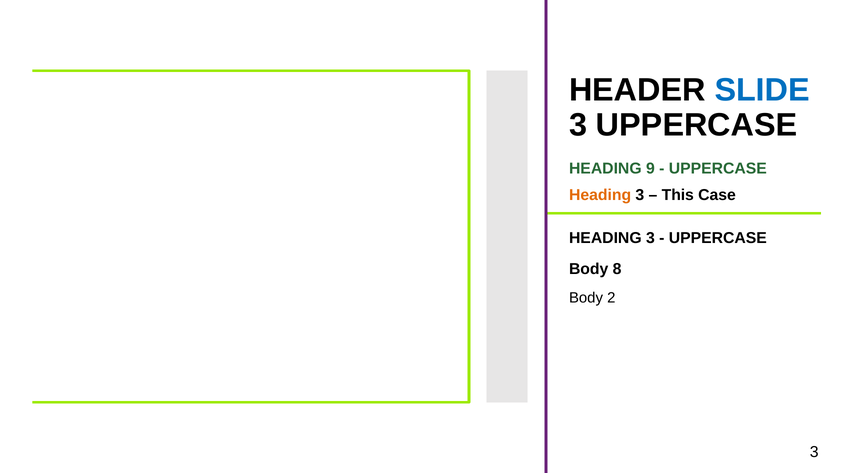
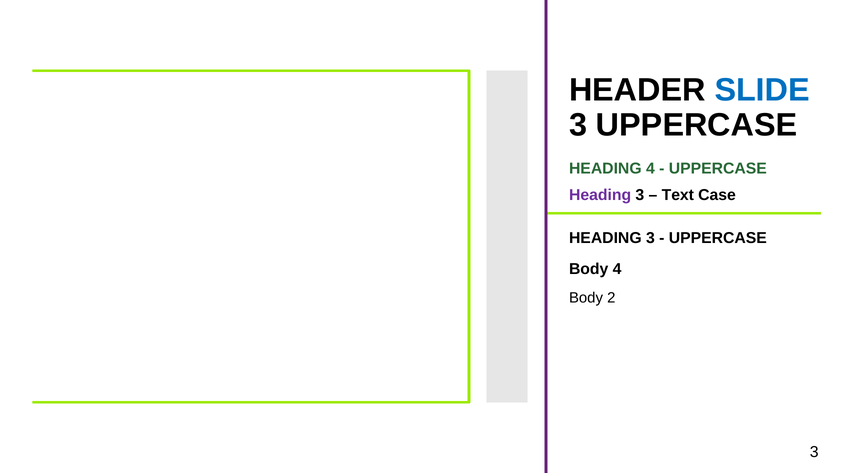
HEADING 9: 9 -> 4 (650, 169)
Heading colour: orange -> purple (600, 195)
This: This -> Text (678, 195)
Body 8: 8 -> 4 (617, 269)
